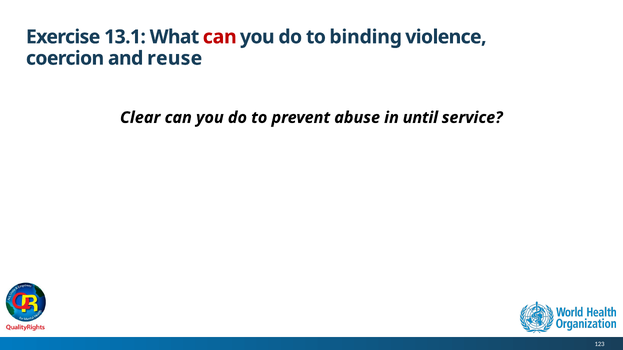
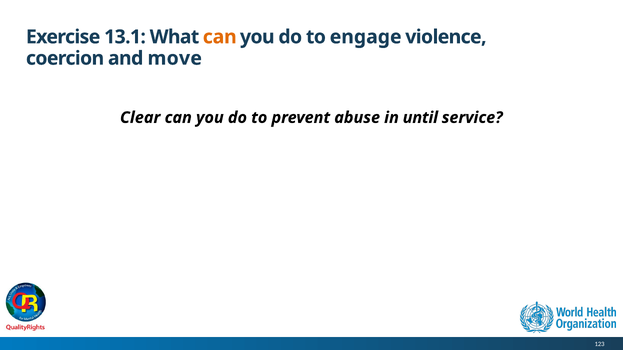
can colour: red -> orange (220, 37)
binding: binding -> engage (366, 37)
reuse: reuse -> move (175, 58)
